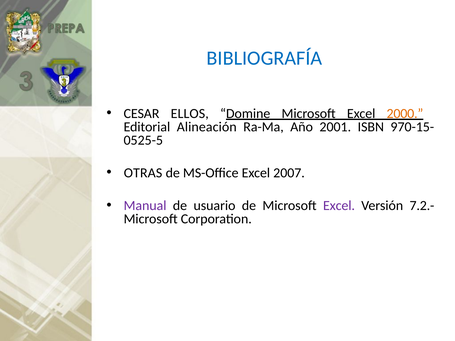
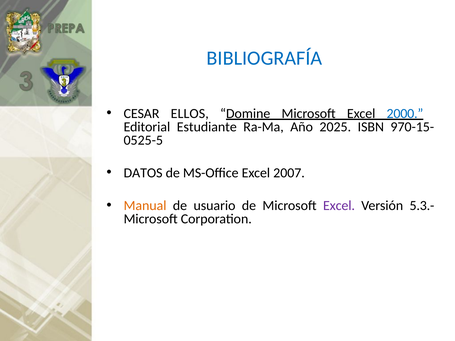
2000 colour: orange -> blue (405, 114)
Alineación: Alineación -> Estudiante (207, 127)
2001: 2001 -> 2025 (335, 127)
OTRAS: OTRAS -> DATOS (143, 173)
Manual colour: purple -> orange (145, 206)
7.2.-: 7.2.- -> 5.3.- (422, 206)
